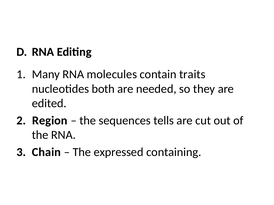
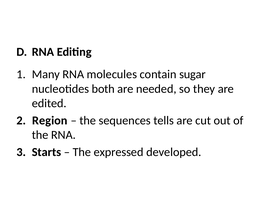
traits: traits -> sugar (192, 74)
Chain: Chain -> Starts (46, 152)
containing: containing -> developed (174, 152)
